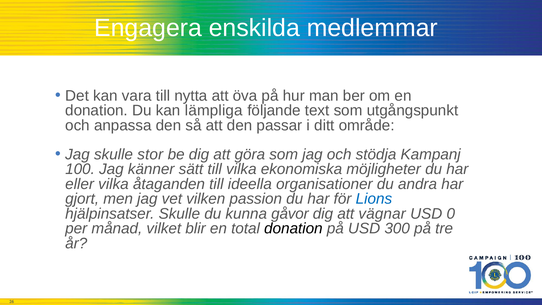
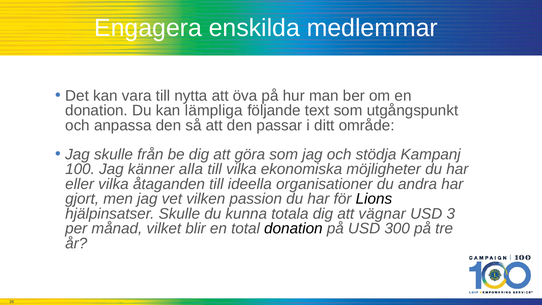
stor: stor -> från (150, 154)
sätt: sätt -> alla (191, 169)
Lions colour: blue -> black (374, 199)
gåvor: gåvor -> totala (290, 214)
0: 0 -> 3 (451, 214)
